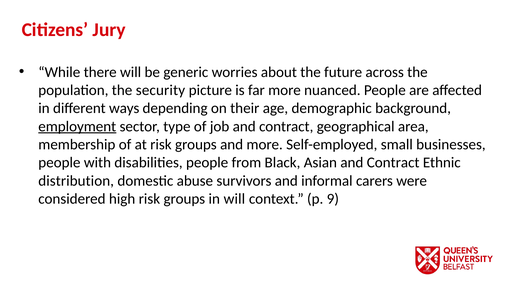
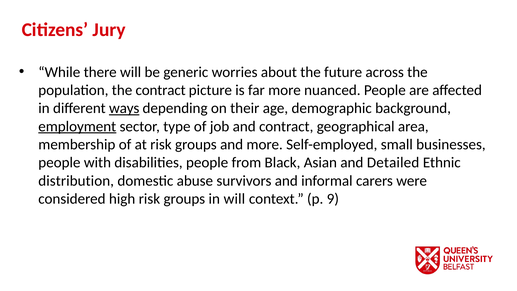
the security: security -> contract (161, 90)
ways underline: none -> present (124, 108)
Asian and Contract: Contract -> Detailed (393, 163)
